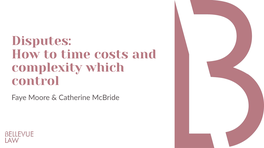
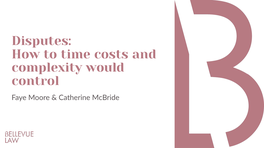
which: which -> would (105, 68)
